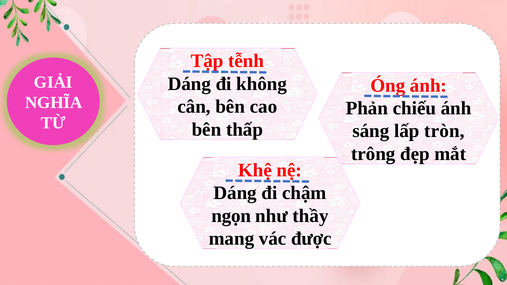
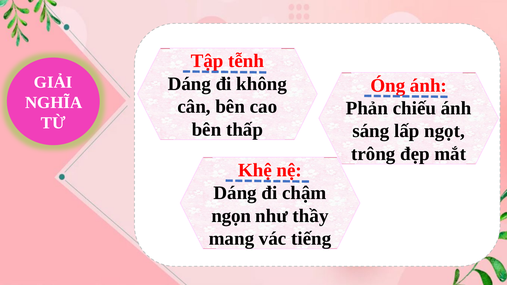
tròn: tròn -> ngọt (445, 131)
được: được -> tiếng (311, 239)
